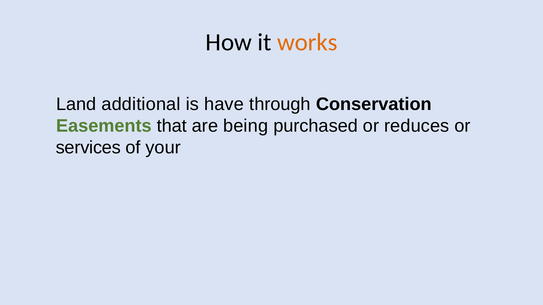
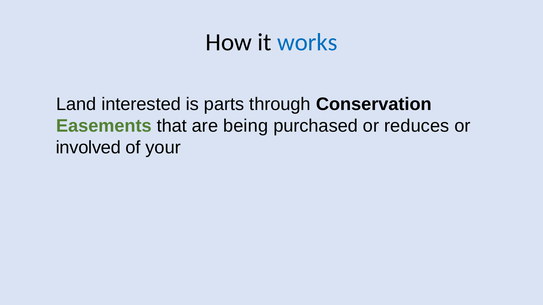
works colour: orange -> blue (307, 42)
additional: additional -> interested (141, 104)
have: have -> parts (224, 104)
services: services -> involved (88, 148)
